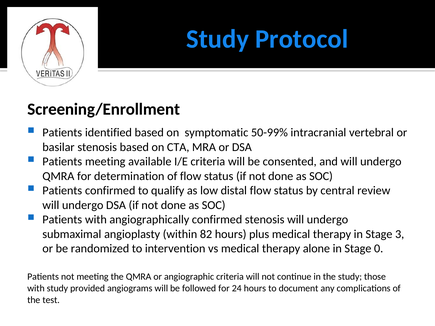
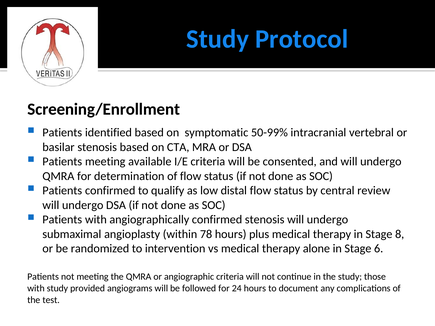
82: 82 -> 78 (206, 234)
3: 3 -> 8 (400, 234)
0: 0 -> 6 (379, 249)
